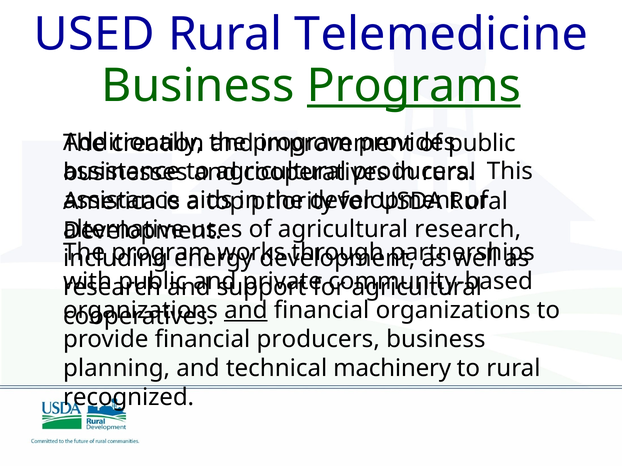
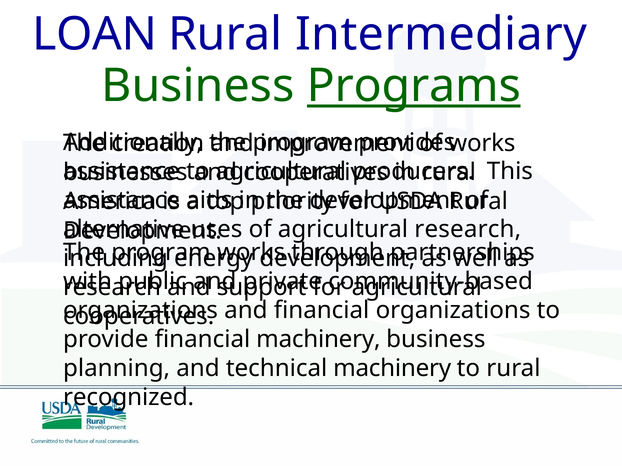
USED: USED -> LOAN (95, 34)
Telemedicine: Telemedicine -> Intermediary (441, 34)
public: public -> works (482, 144)
and underline: present -> none (246, 311)
financial producers: producers -> machinery (318, 340)
